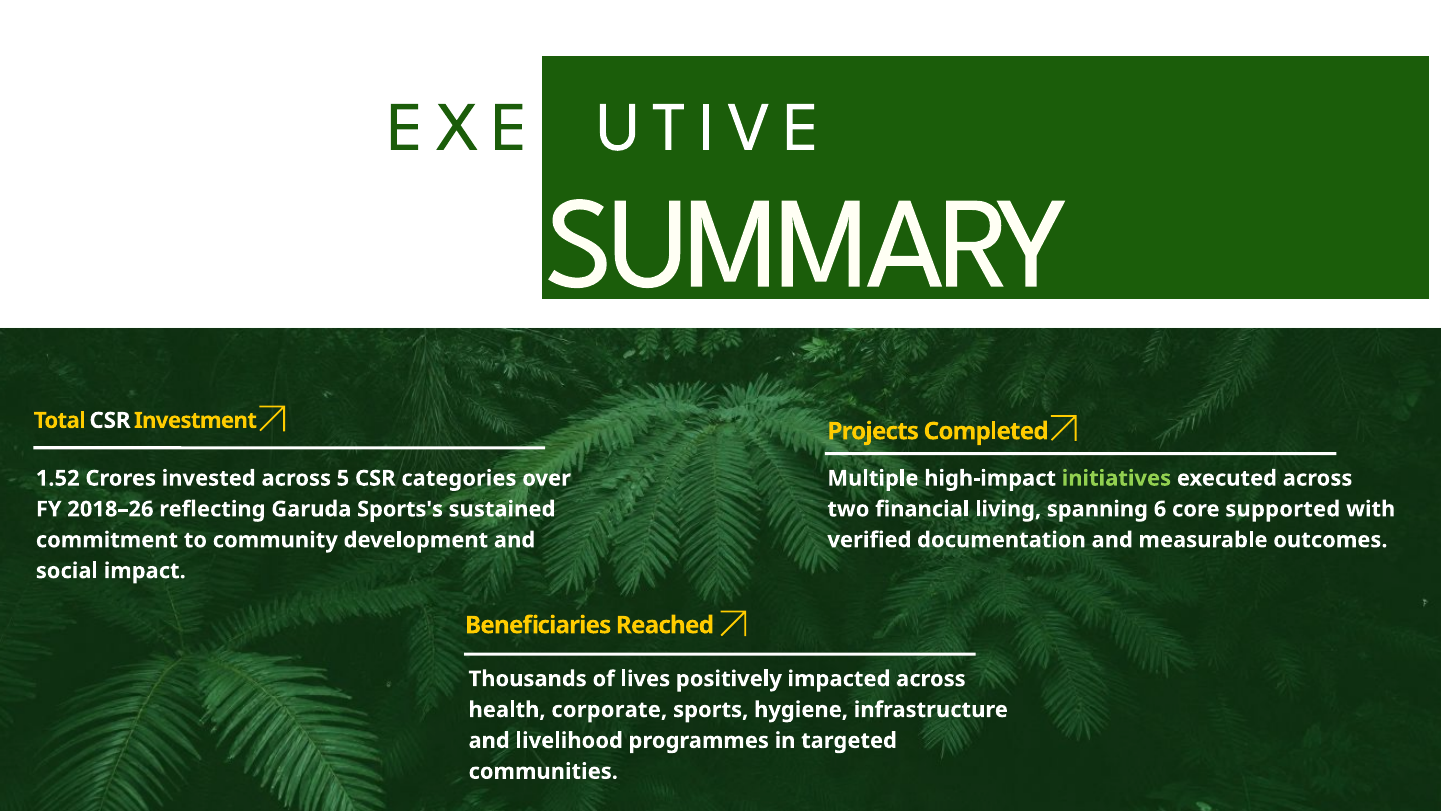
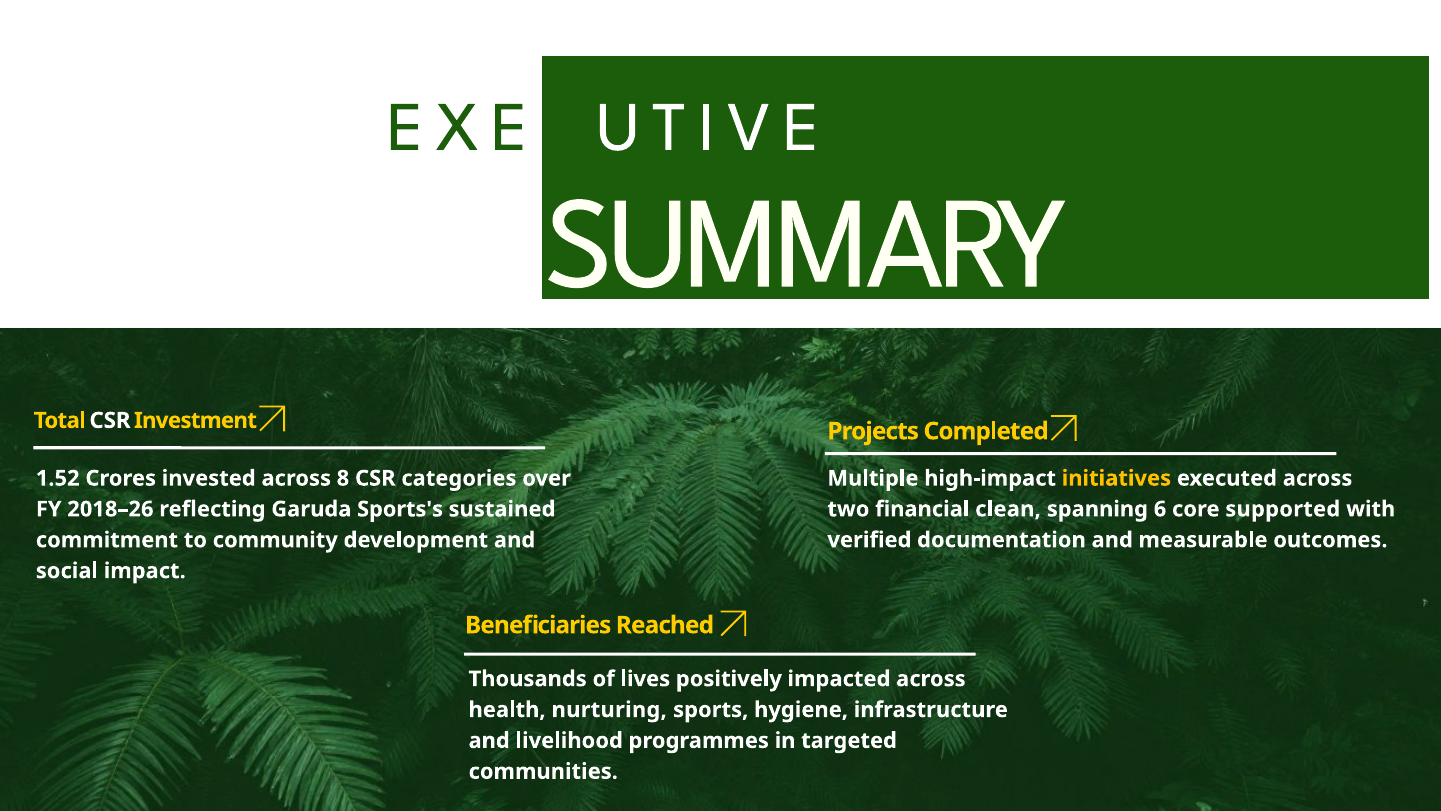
5: 5 -> 8 (343, 478)
initiatives colour: light green -> yellow (1116, 478)
living: living -> clean (1008, 509)
corporate: corporate -> nurturing (609, 709)
